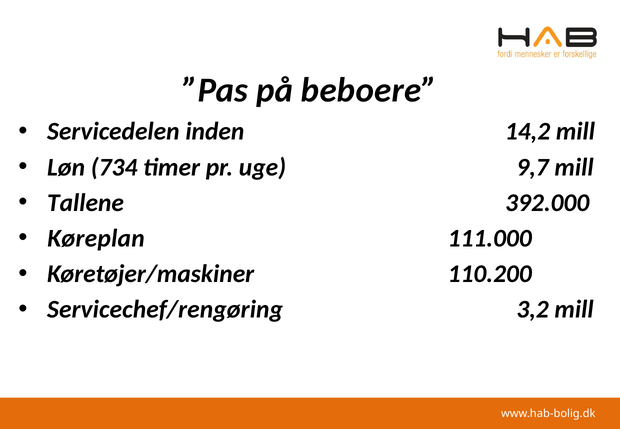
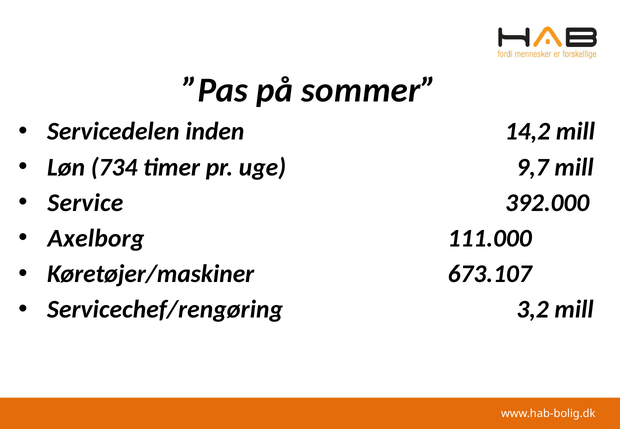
beboere: beboere -> sommer (369, 90)
Tallene: Tallene -> Service (85, 203)
Køreplan: Køreplan -> Axelborg (96, 238)
110.200: 110.200 -> 673.107 (490, 274)
